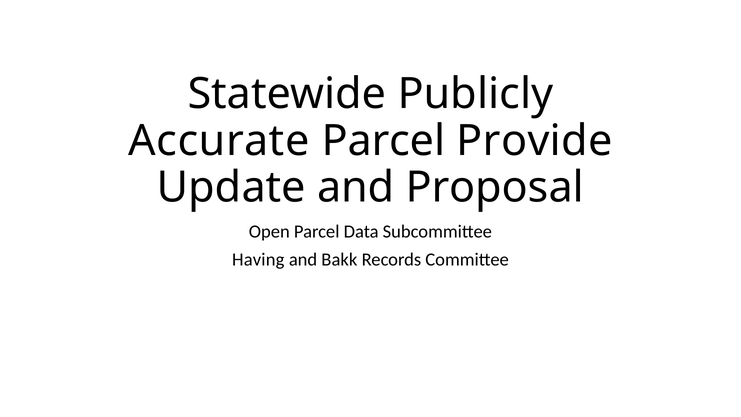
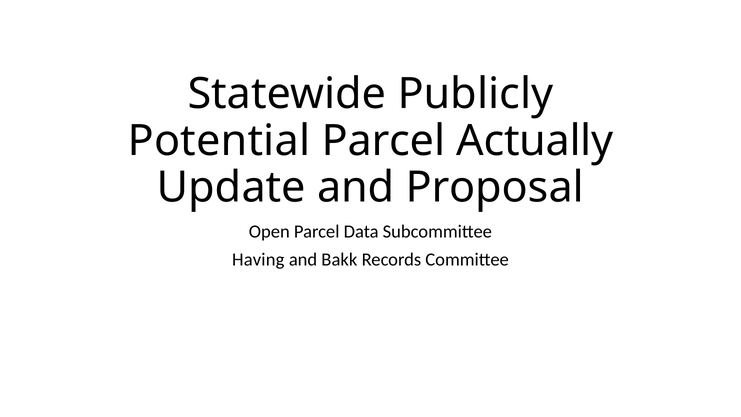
Accurate: Accurate -> Potential (219, 141)
Provide: Provide -> Actually (535, 141)
